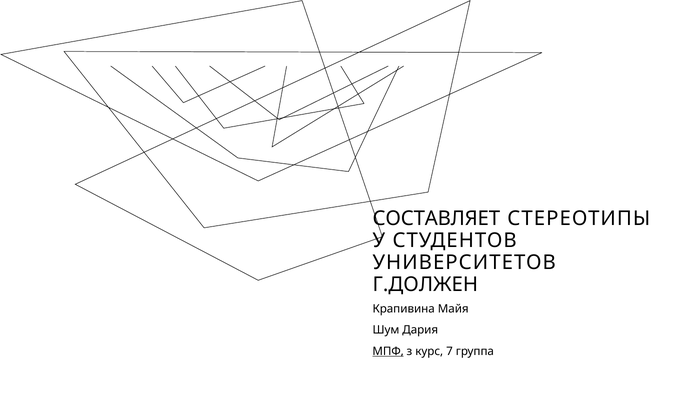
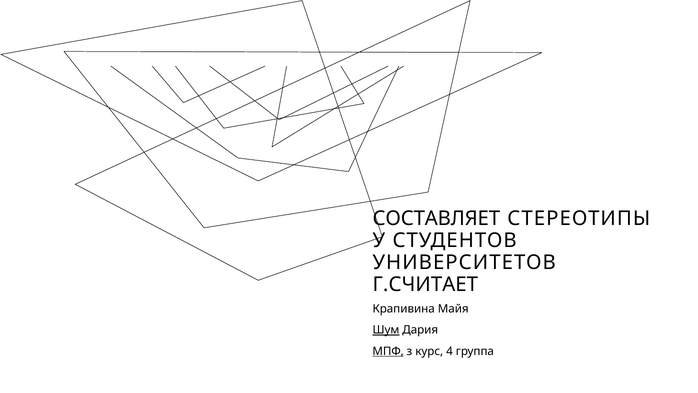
Г.ДОЛЖЕН: Г.ДОЛЖЕН -> Г.СЧИТАЕТ (425, 284)
Шум underline: none -> present (386, 330)
7: 7 -> 4 (450, 351)
